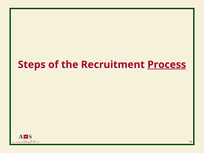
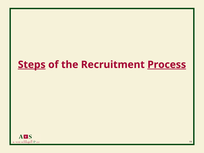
Steps underline: none -> present (32, 65)
